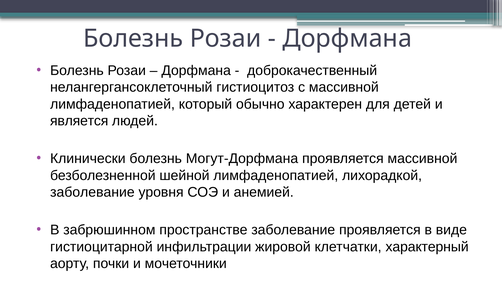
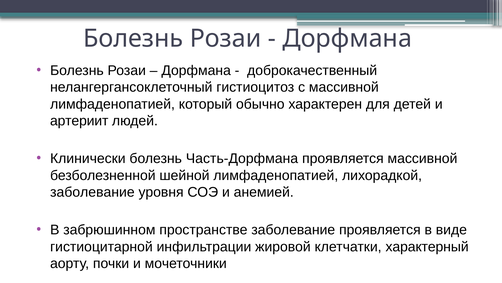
является: является -> артериит (79, 121)
Могут-Дорфмана: Могут-Дорфмана -> Часть-Дорфмана (242, 158)
